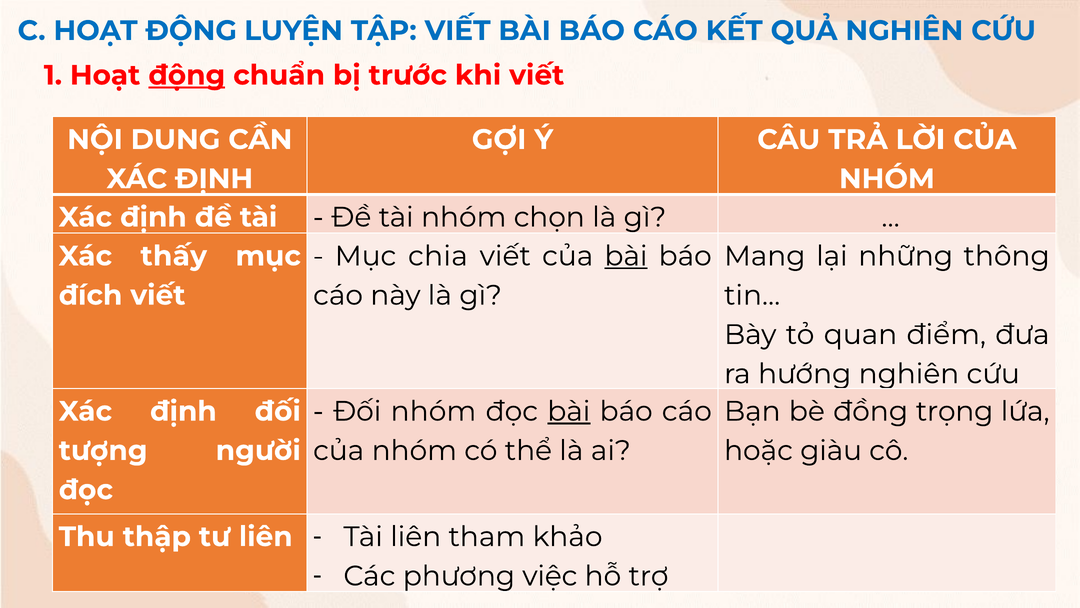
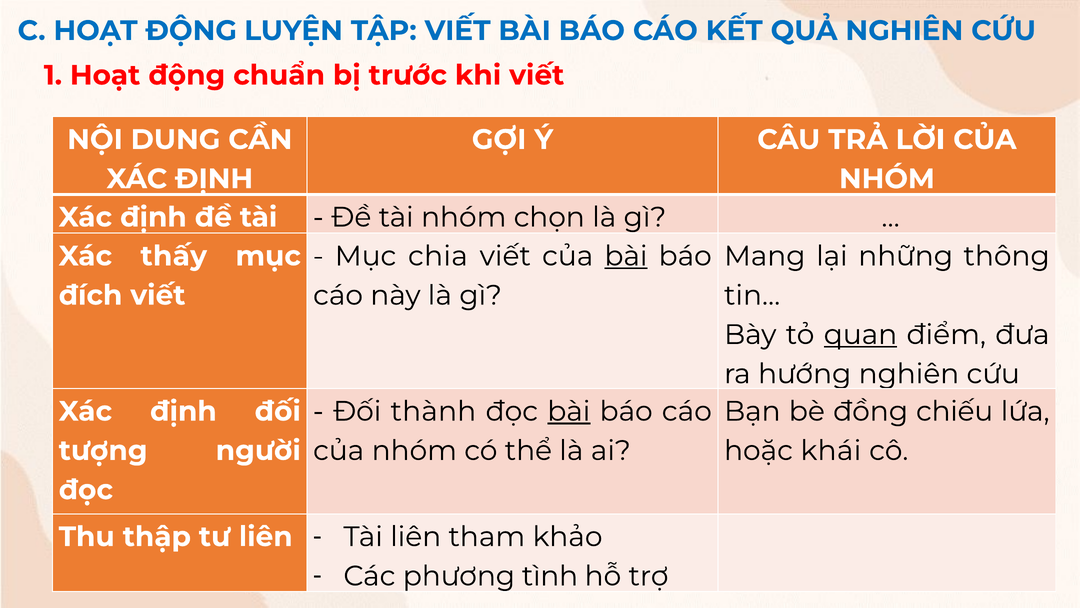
động underline: present -> none (187, 75)
quan underline: none -> present (860, 334)
Đối nhóm: nhóm -> thành (433, 411)
trọng: trọng -> chiếu (955, 411)
giàu: giàu -> khái (831, 450)
việc: việc -> tình (550, 576)
